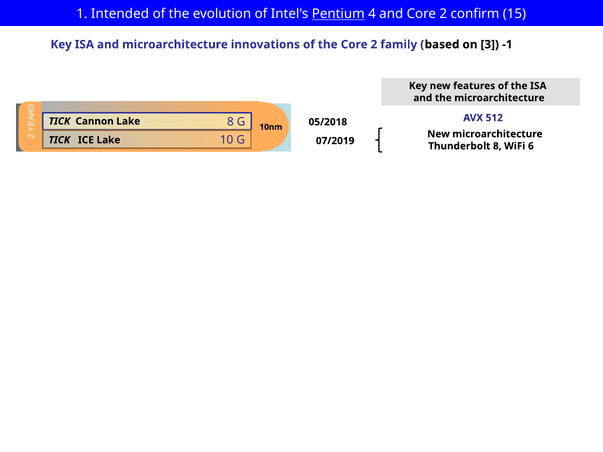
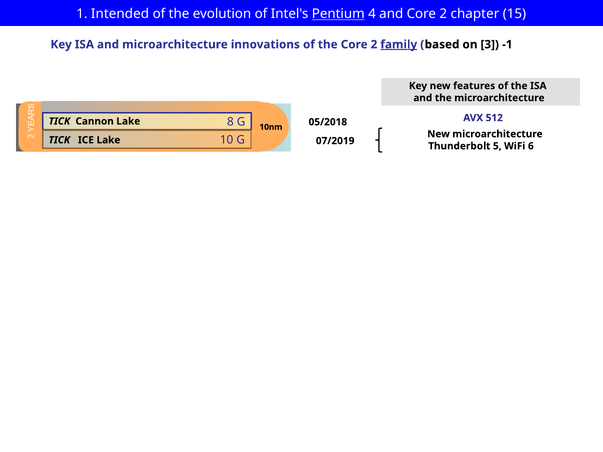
confirm: confirm -> chapter (475, 14)
family underline: none -> present (399, 44)
Thunderbolt 8: 8 -> 5 (497, 146)
